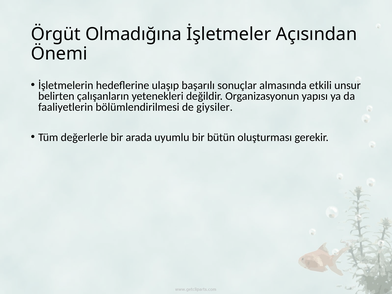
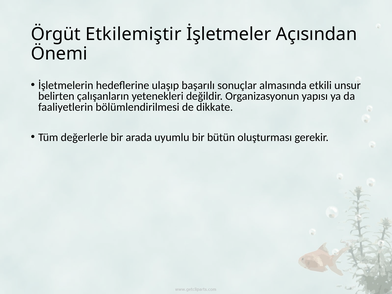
Olmadığına: Olmadığına -> Etkilemiştir (133, 34)
giysiler: giysiler -> dikkate (215, 107)
